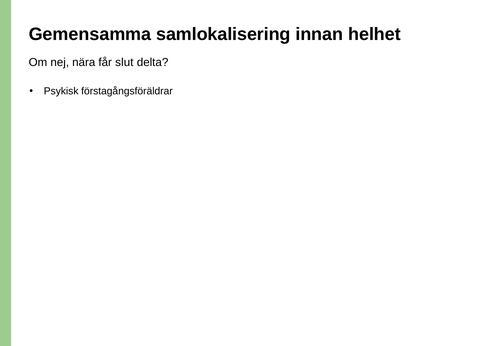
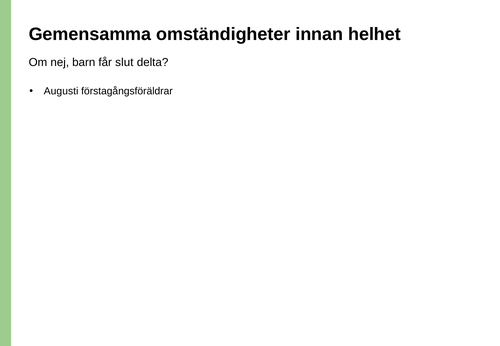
samlokalisering: samlokalisering -> omständigheter (223, 34)
nära: nära -> barn (84, 62)
Psykisk: Psykisk -> Augusti (61, 91)
